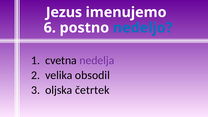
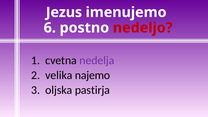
nedeljo colour: blue -> red (143, 28)
obsodil: obsodil -> najemo (93, 75)
četrtek: četrtek -> pastirja (92, 90)
